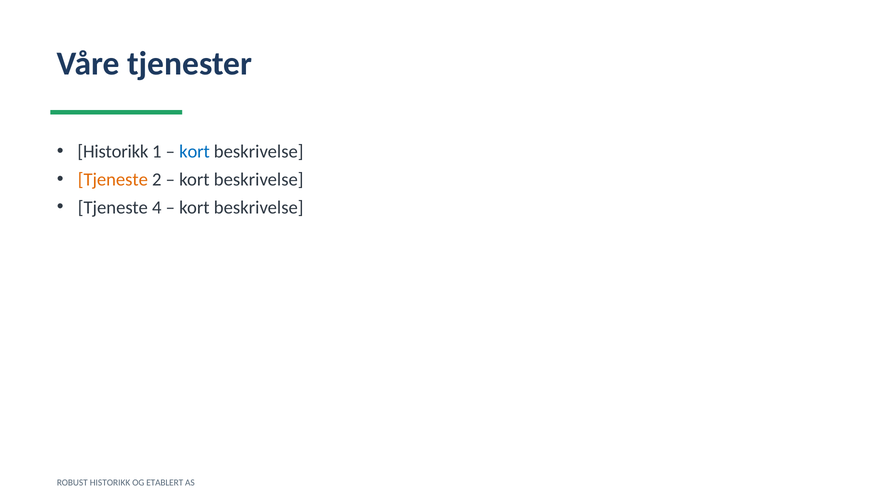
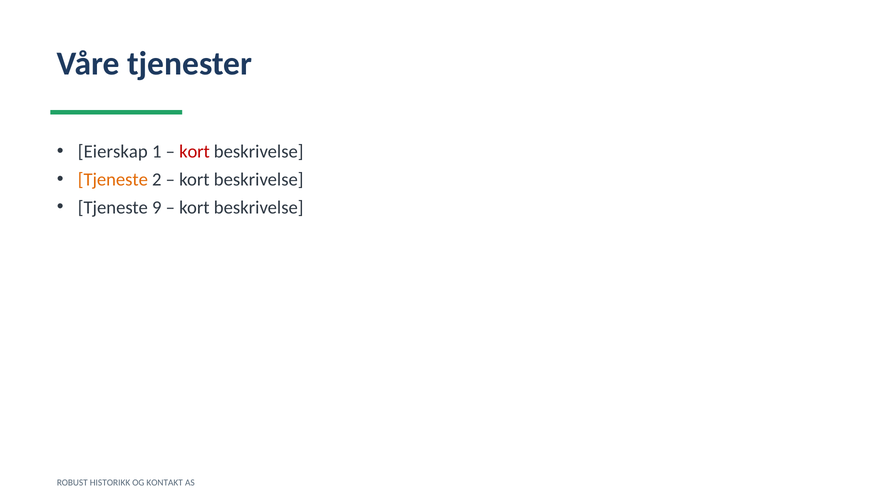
Historikk: Historikk -> Eierskap (113, 151)
kort colour: blue -> red (194, 151)
4: 4 -> 9 (157, 207)
ETABLERT: ETABLERT -> KONTAKT (165, 483)
